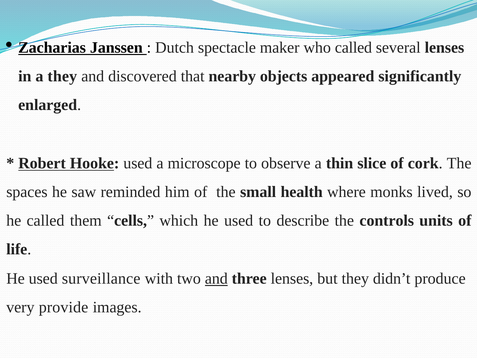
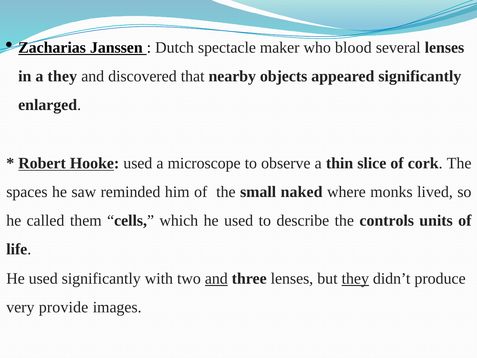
who called: called -> blood (353, 47)
health: health -> naked (302, 192)
used surveillance: surveillance -> significantly (101, 278)
they underline: none -> present (355, 278)
